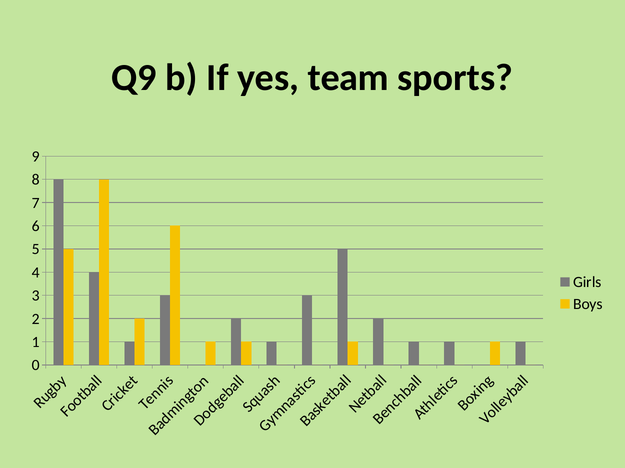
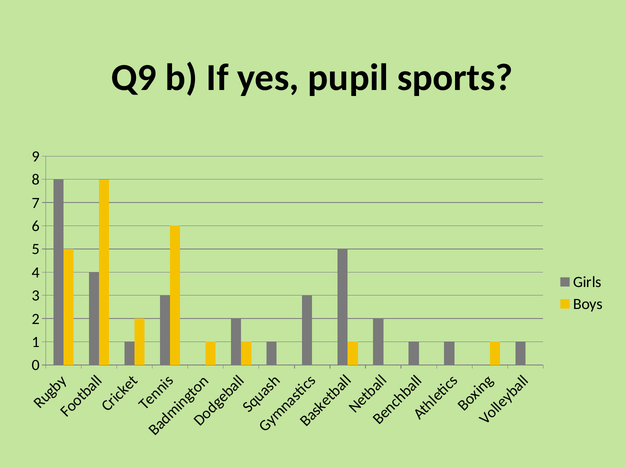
team: team -> pupil (348, 78)
